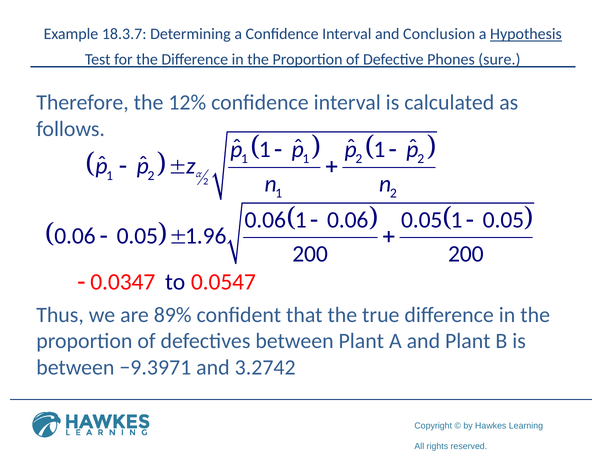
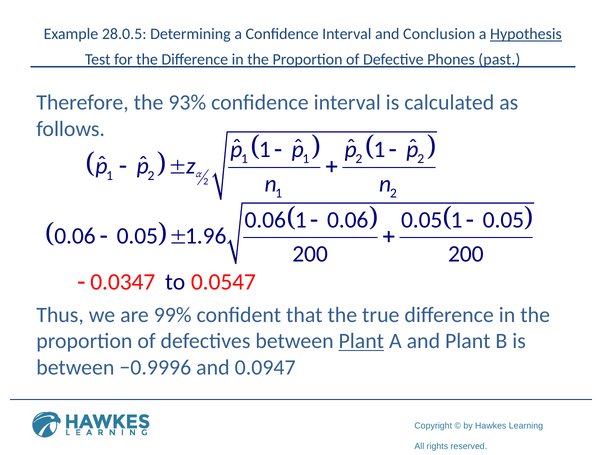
18.3.7: 18.3.7 -> 28.0.5 (124, 34)
sure: sure -> past (499, 59)
12%: 12% -> 93% (187, 102)
89%: 89% -> 99% (173, 315)
Plant underline: none -> present (361, 341)
−9.3971: −9.3971 -> −0.9996 (155, 367)
3.2742: 3.2742 -> 0.0947 (265, 367)
